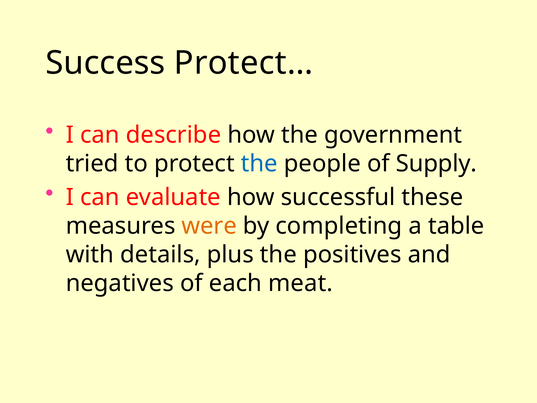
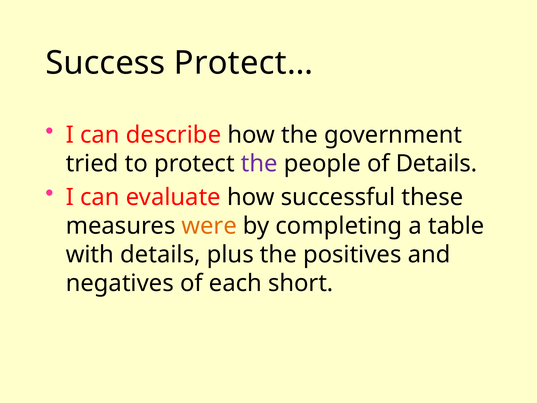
the colour: blue -> purple (259, 164)
of Supply: Supply -> Details (436, 164)
meat: meat -> short (301, 283)
